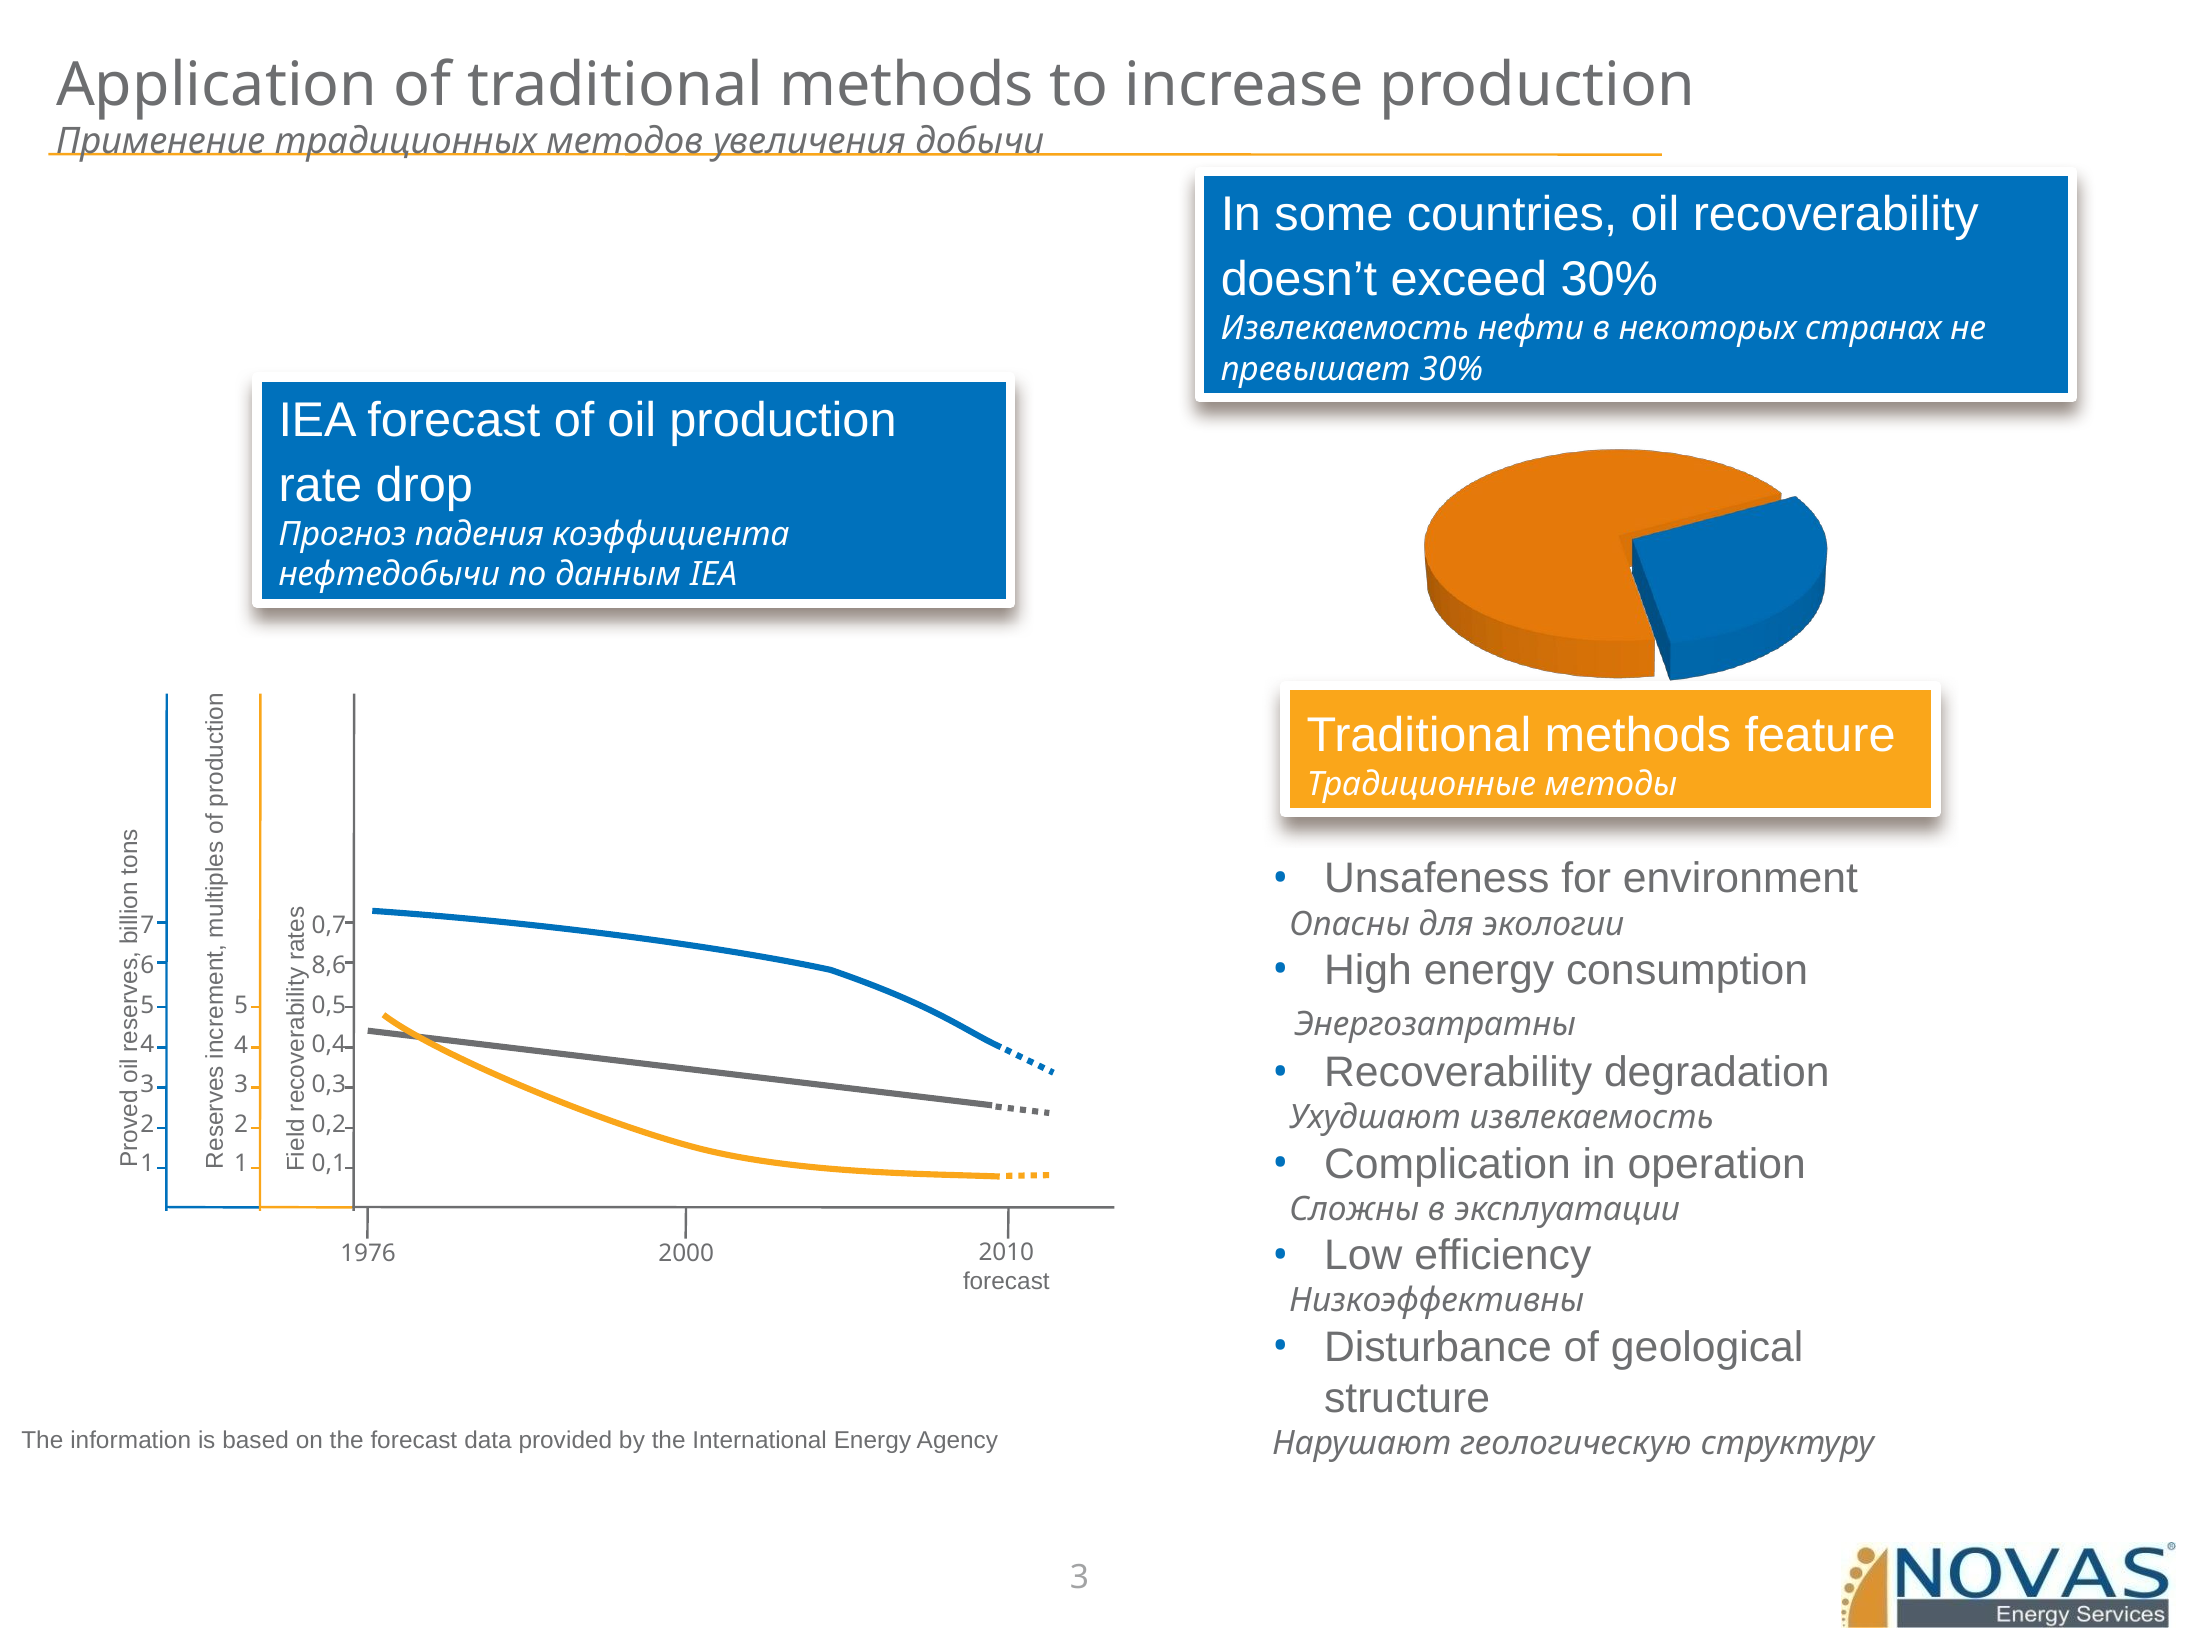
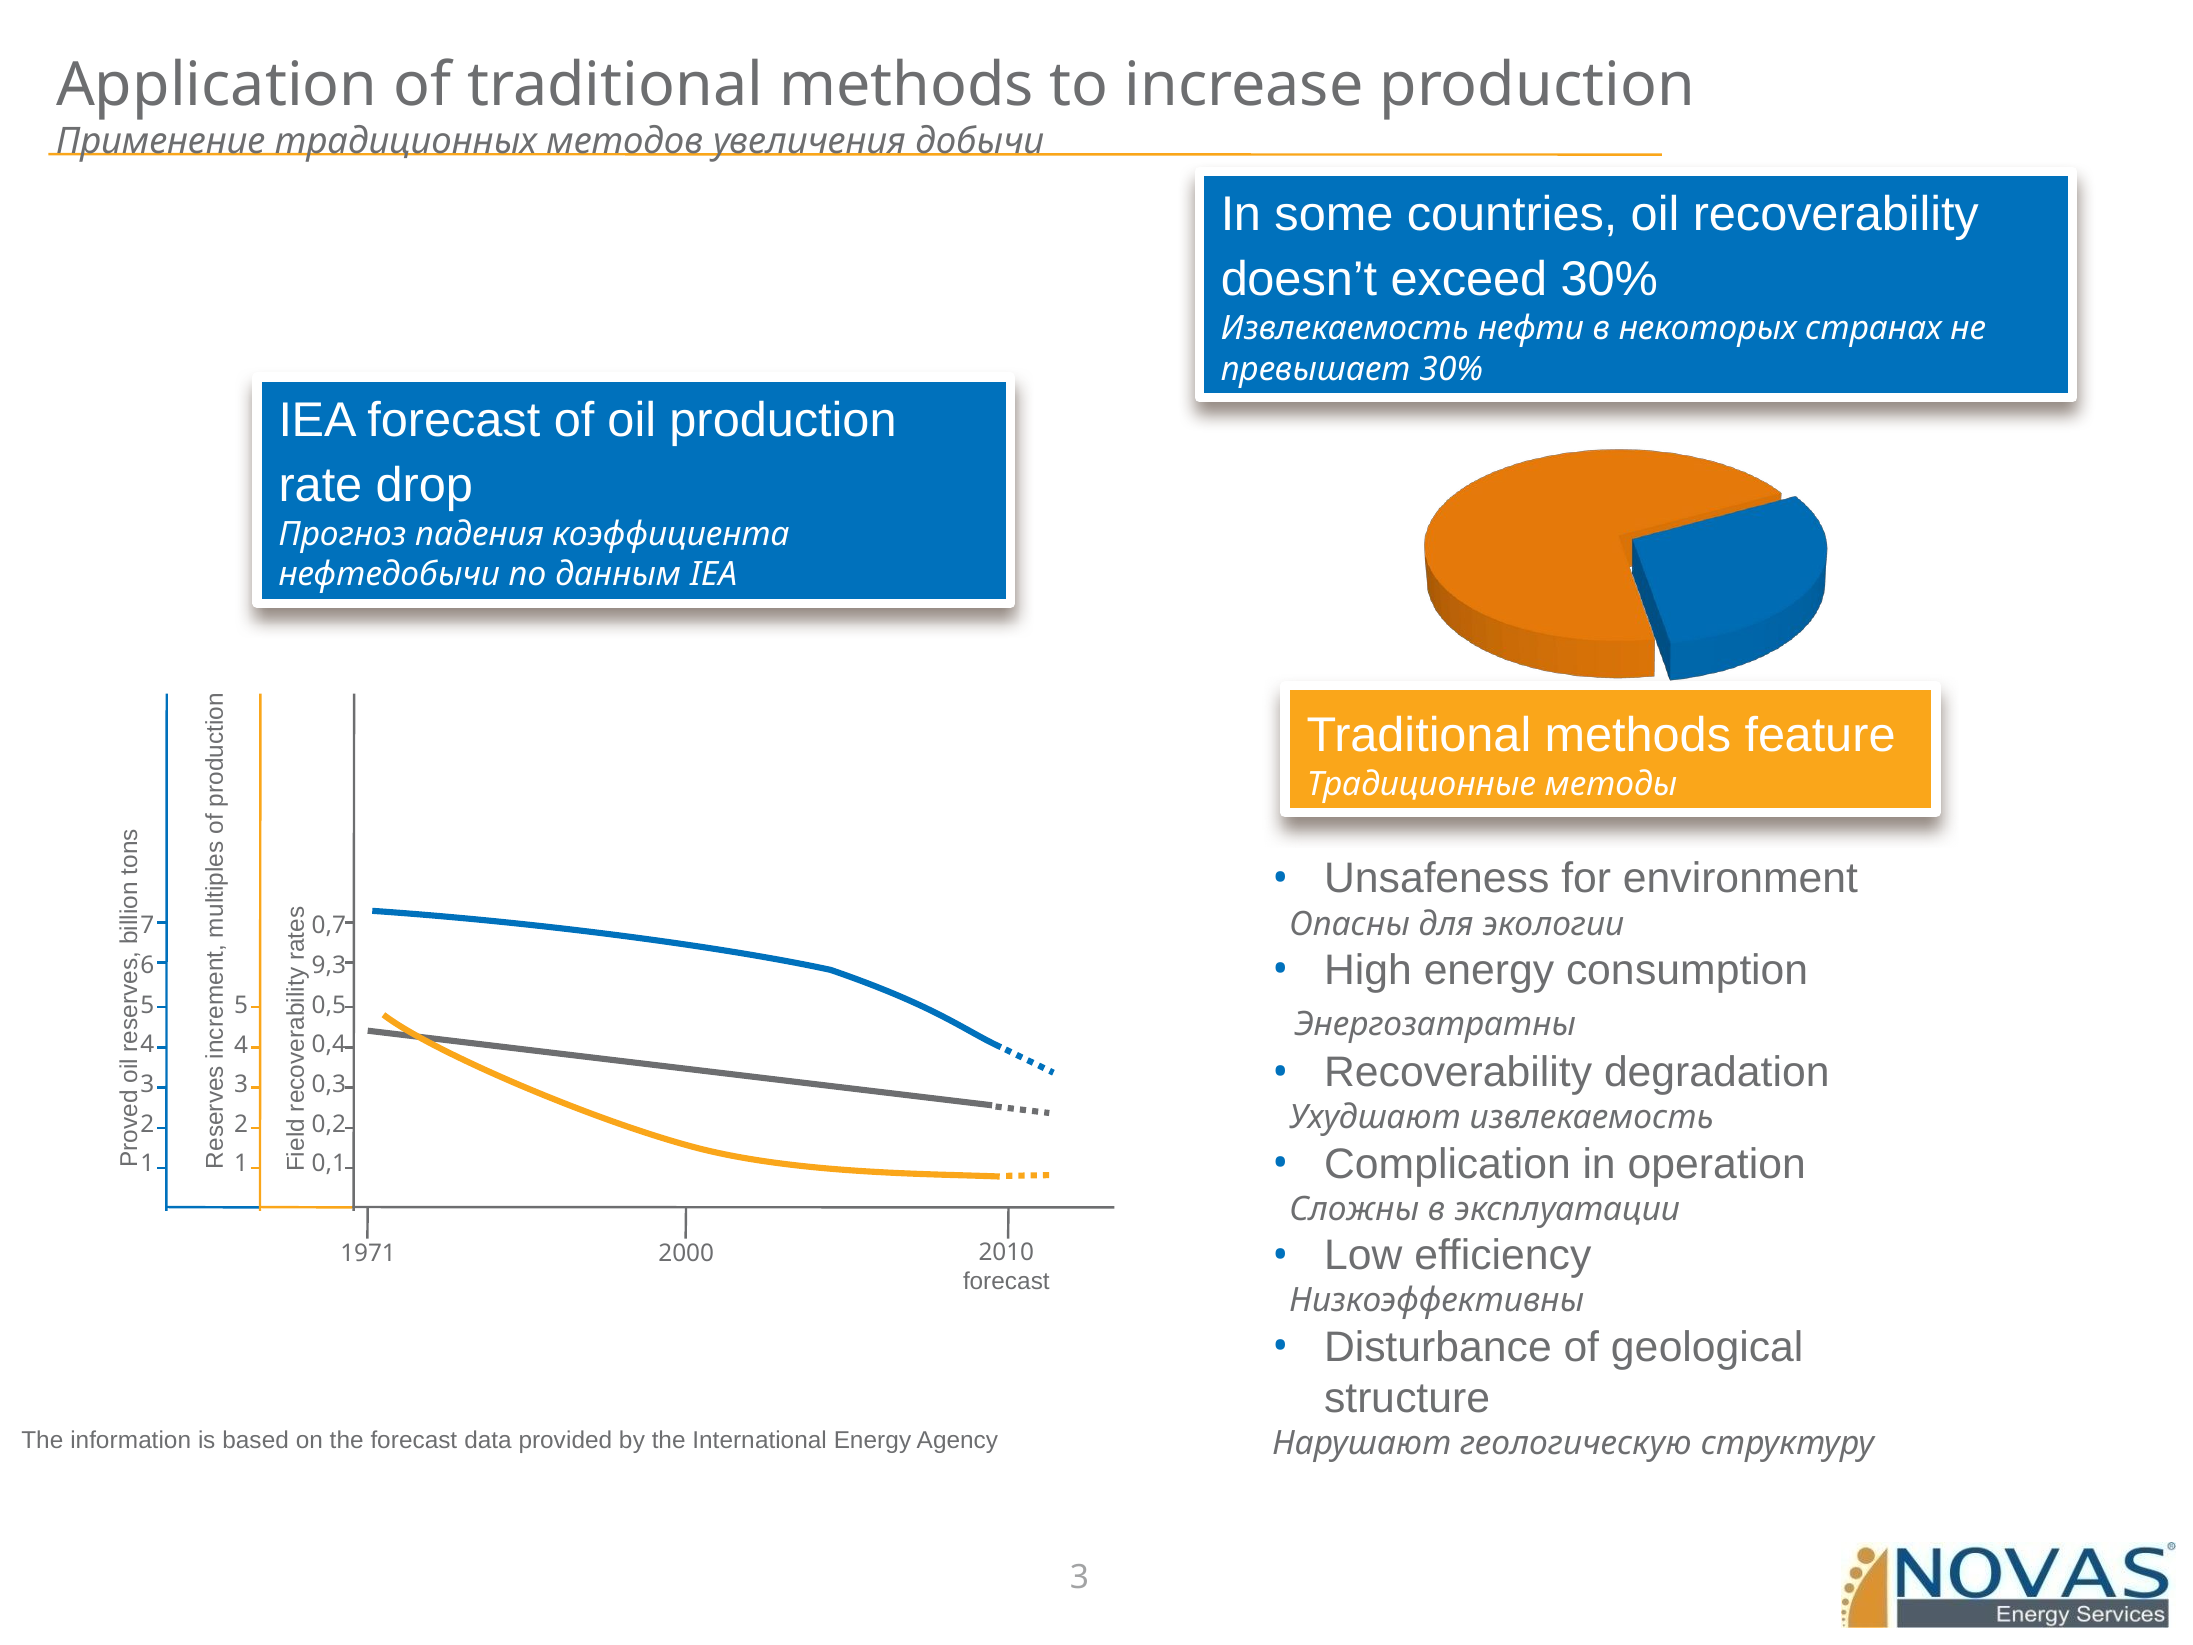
8,6: 8,6 -> 9,3 (329, 965)
1976: 1976 -> 1971 (368, 1253)
